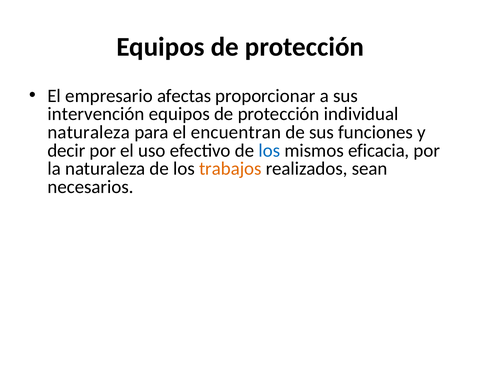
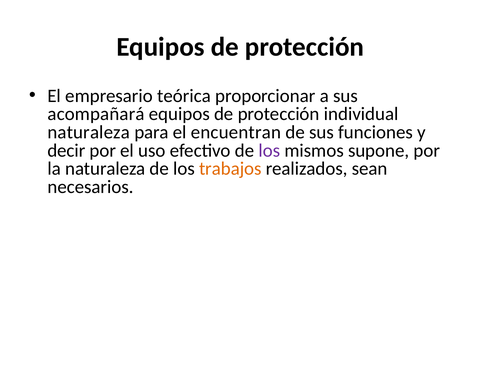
afectas: afectas -> teórica (184, 96)
intervención: intervención -> acompañará (96, 114)
los colour: blue -> purple (269, 151)
eficacia: eficacia -> supone (379, 151)
